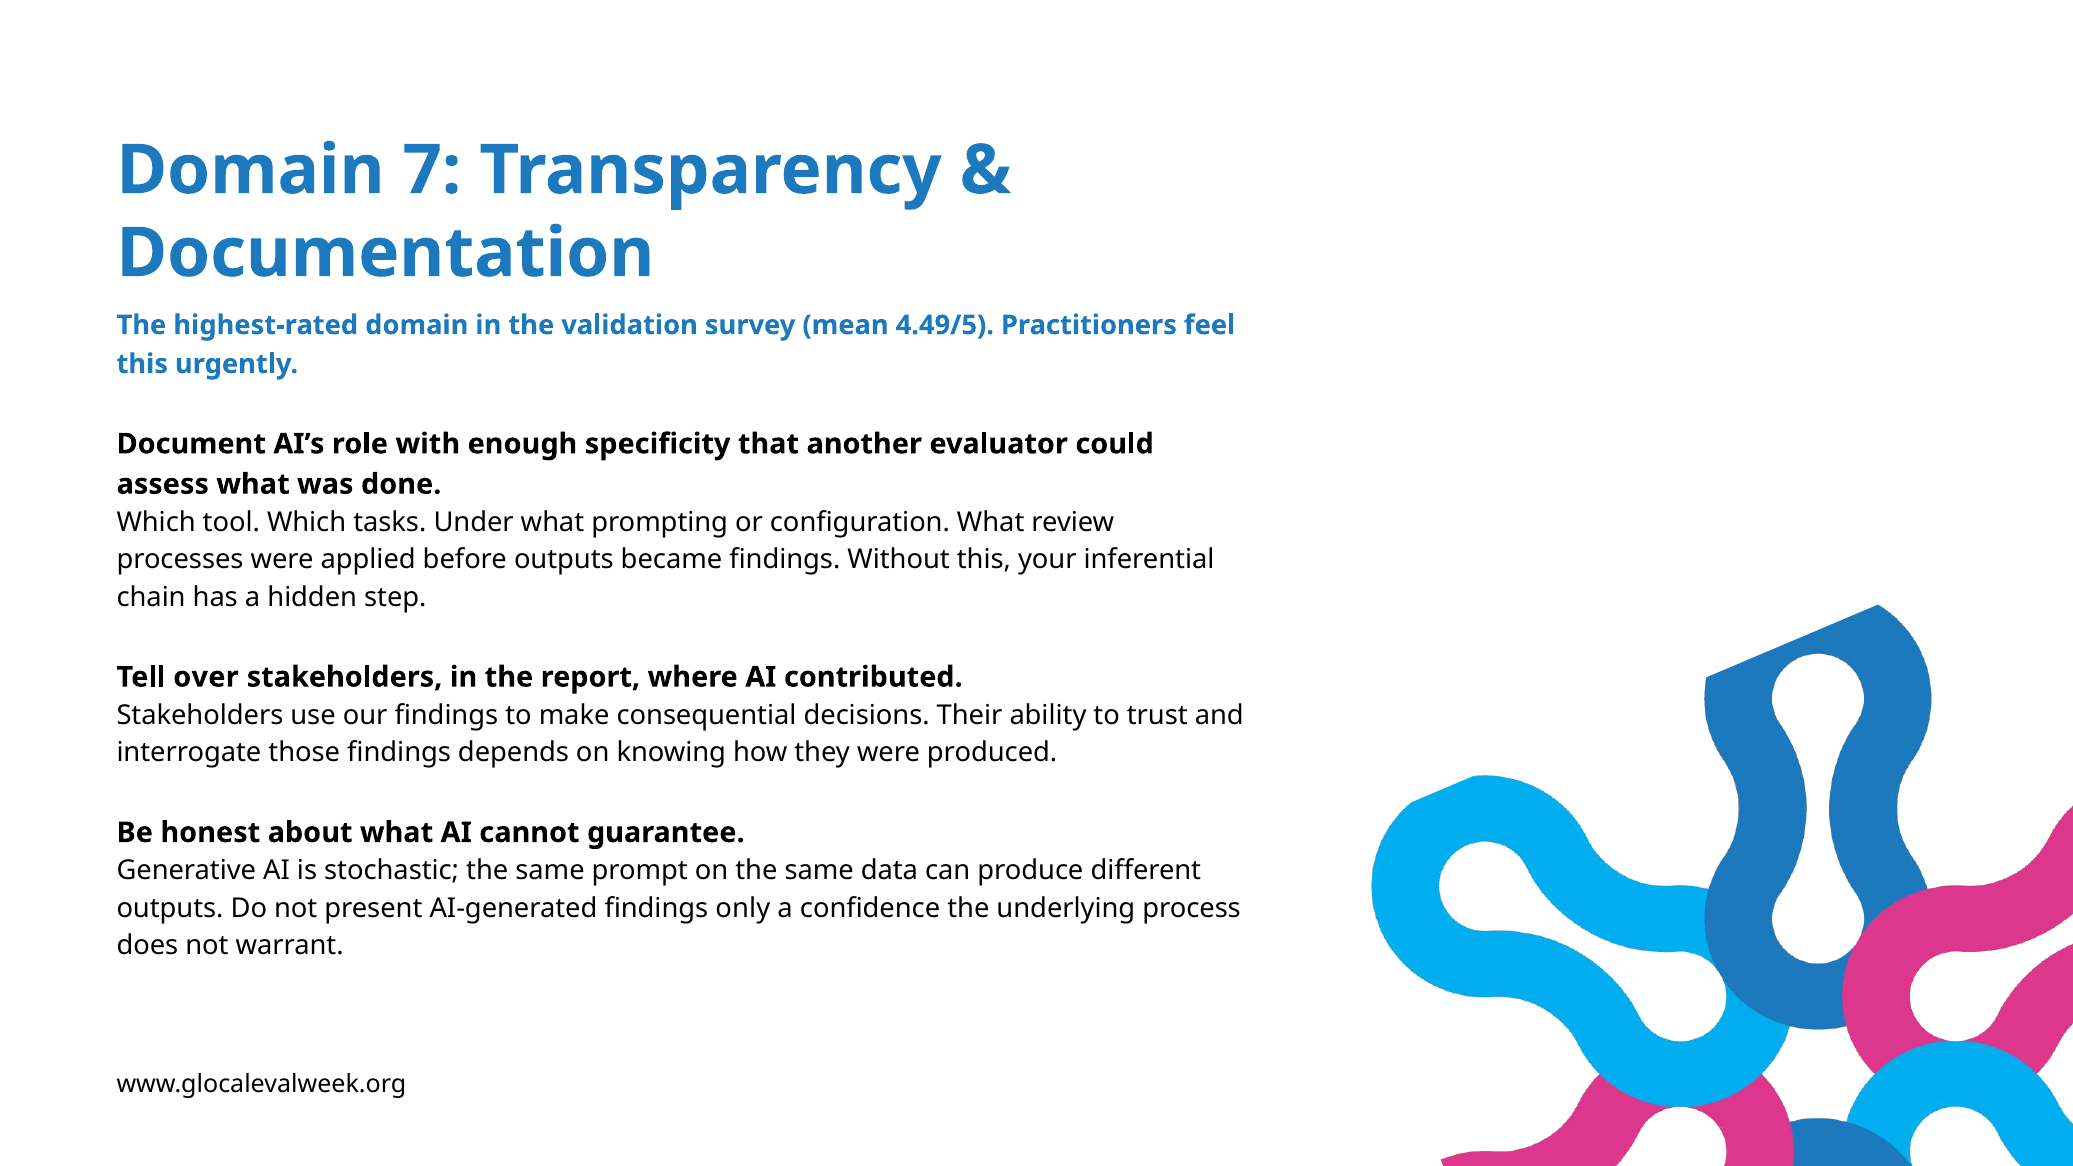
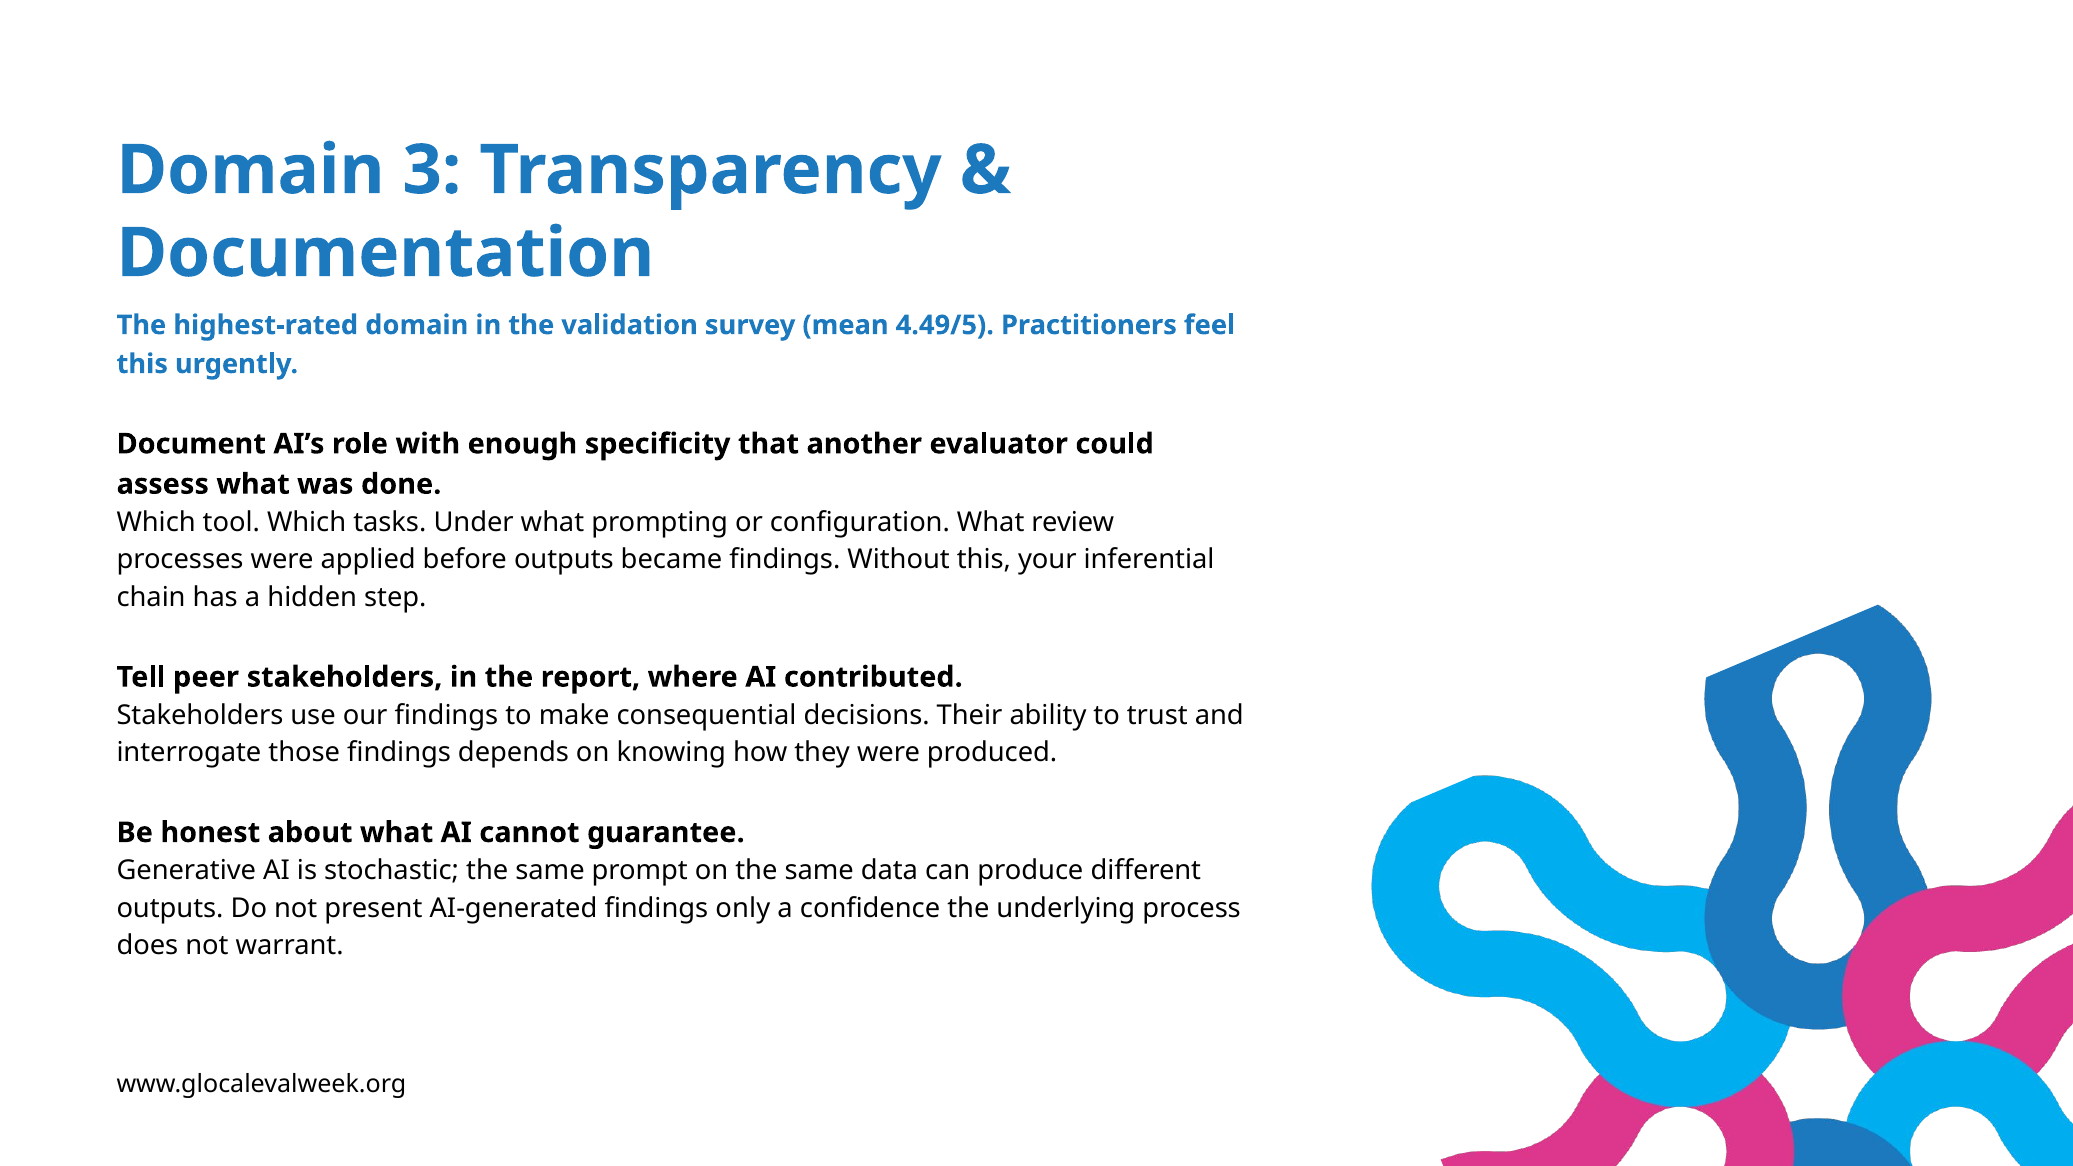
7: 7 -> 3 (432, 170)
over: over -> peer (206, 677)
